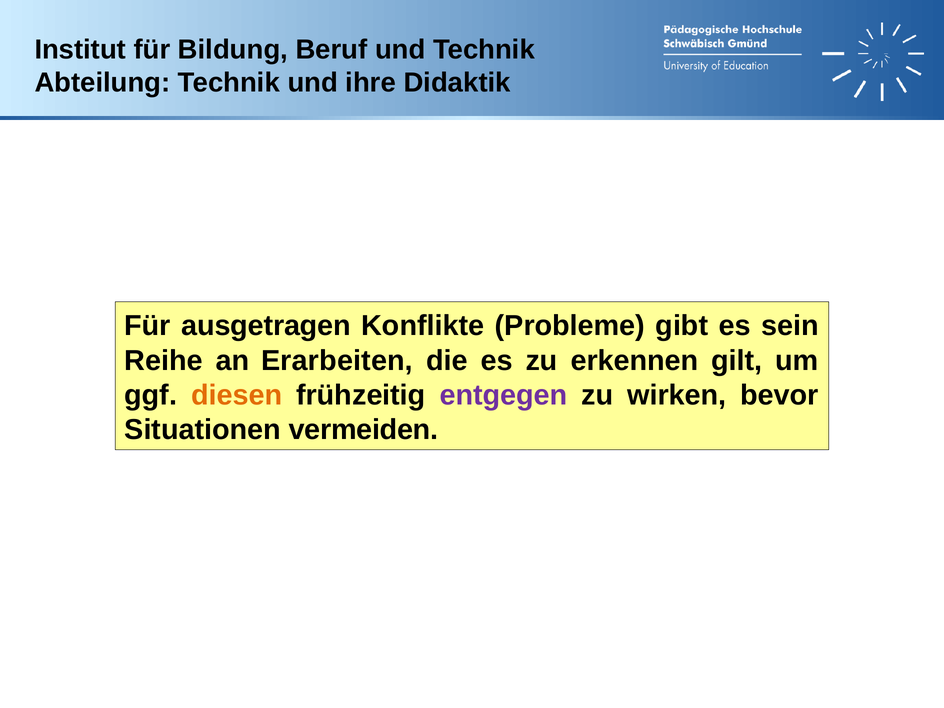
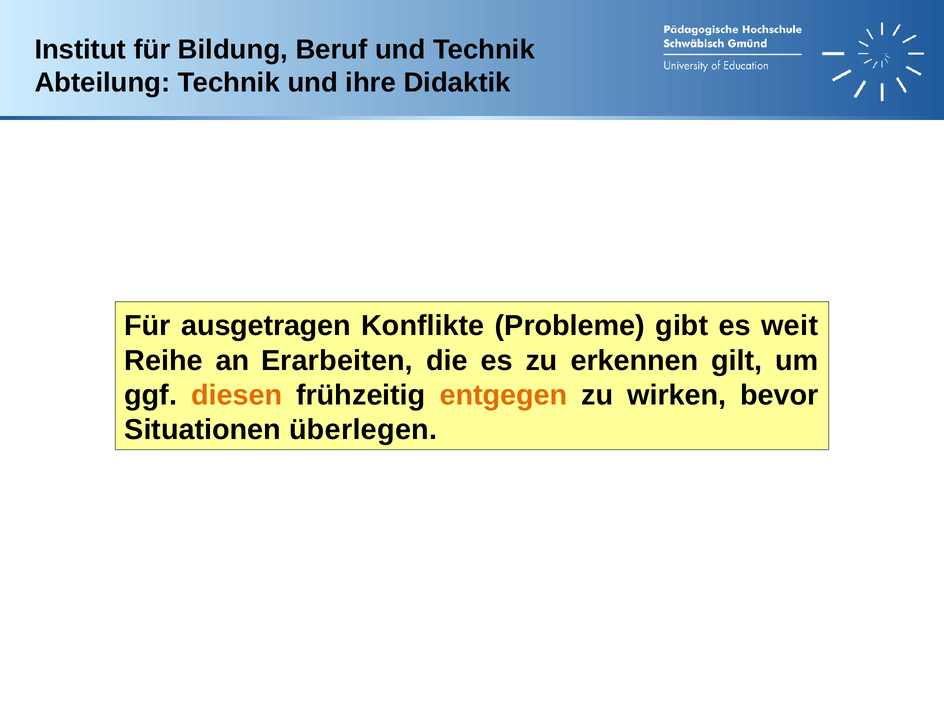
sein: sein -> weit (790, 326)
entgegen colour: purple -> orange (503, 395)
vermeiden: vermeiden -> überlegen (363, 430)
